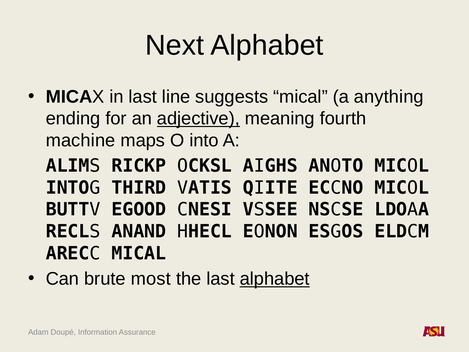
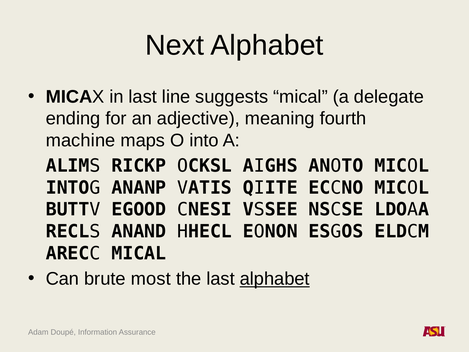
anything: anything -> delegate (389, 97)
adjective underline: present -> none (198, 118)
THIRD: THIRD -> ANANP (139, 188)
